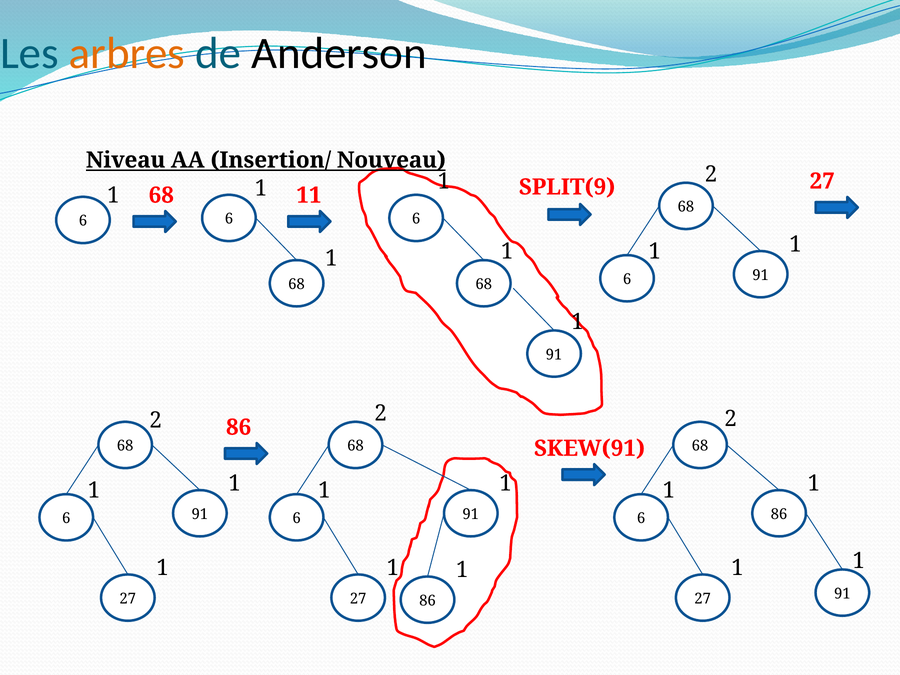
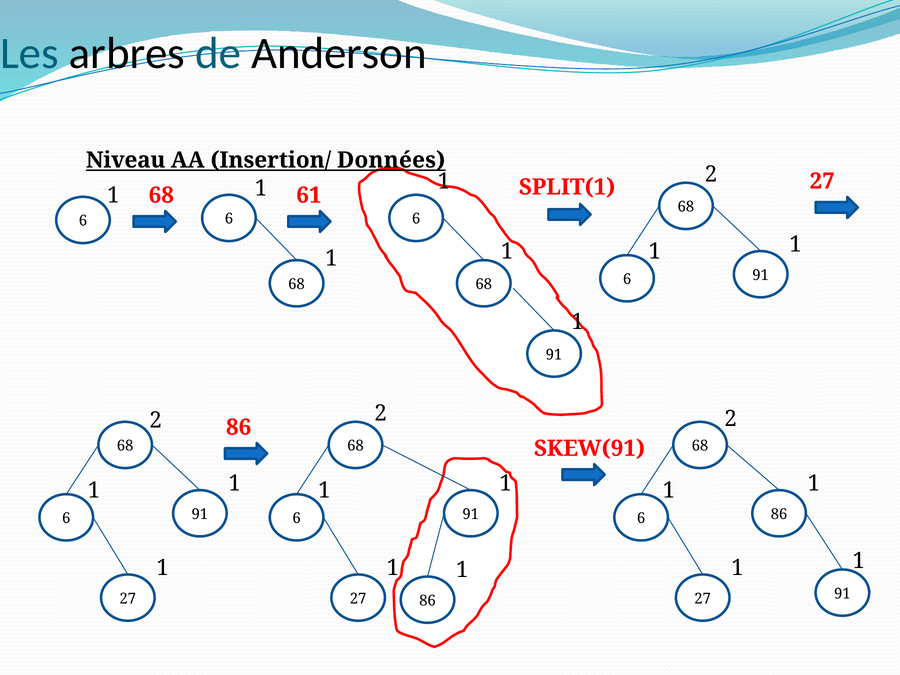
arbres colour: orange -> black (127, 53)
Nouveau: Nouveau -> Données (391, 160)
SPLIT(9: SPLIT(9 -> SPLIT(1 (567, 187)
11: 11 -> 61 (309, 195)
